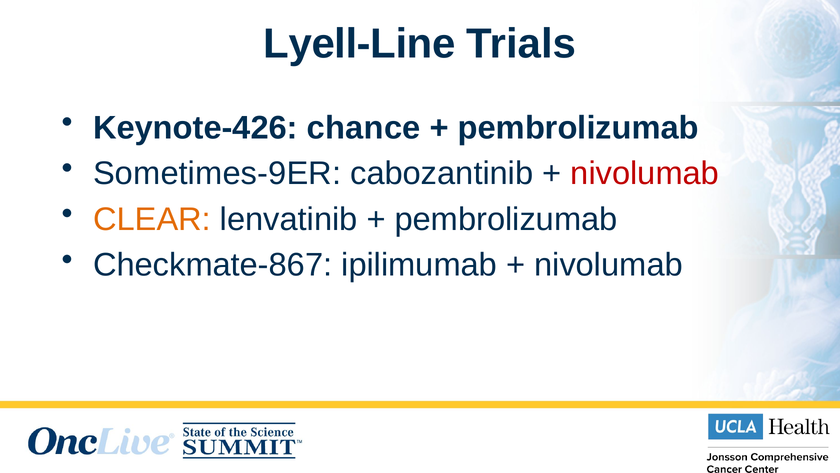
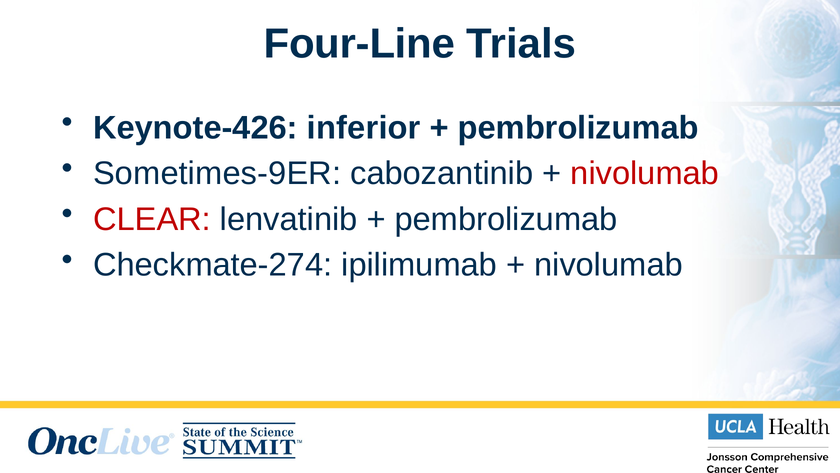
Lyell-Line: Lyell-Line -> Four-Line (359, 44)
chance: chance -> inferior (364, 128)
CLEAR colour: orange -> red (152, 219)
Checkmate-867: Checkmate-867 -> Checkmate-274 (213, 265)
